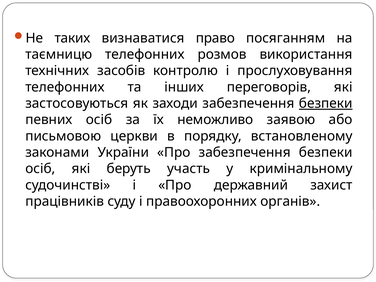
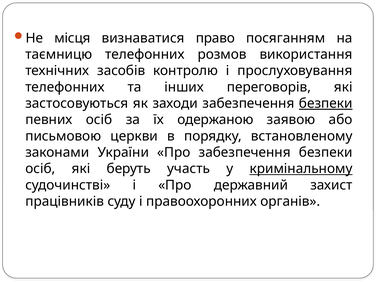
таких: таких -> місця (72, 38)
неможливо: неможливо -> одержаною (215, 120)
кримінальному underline: none -> present (301, 169)
